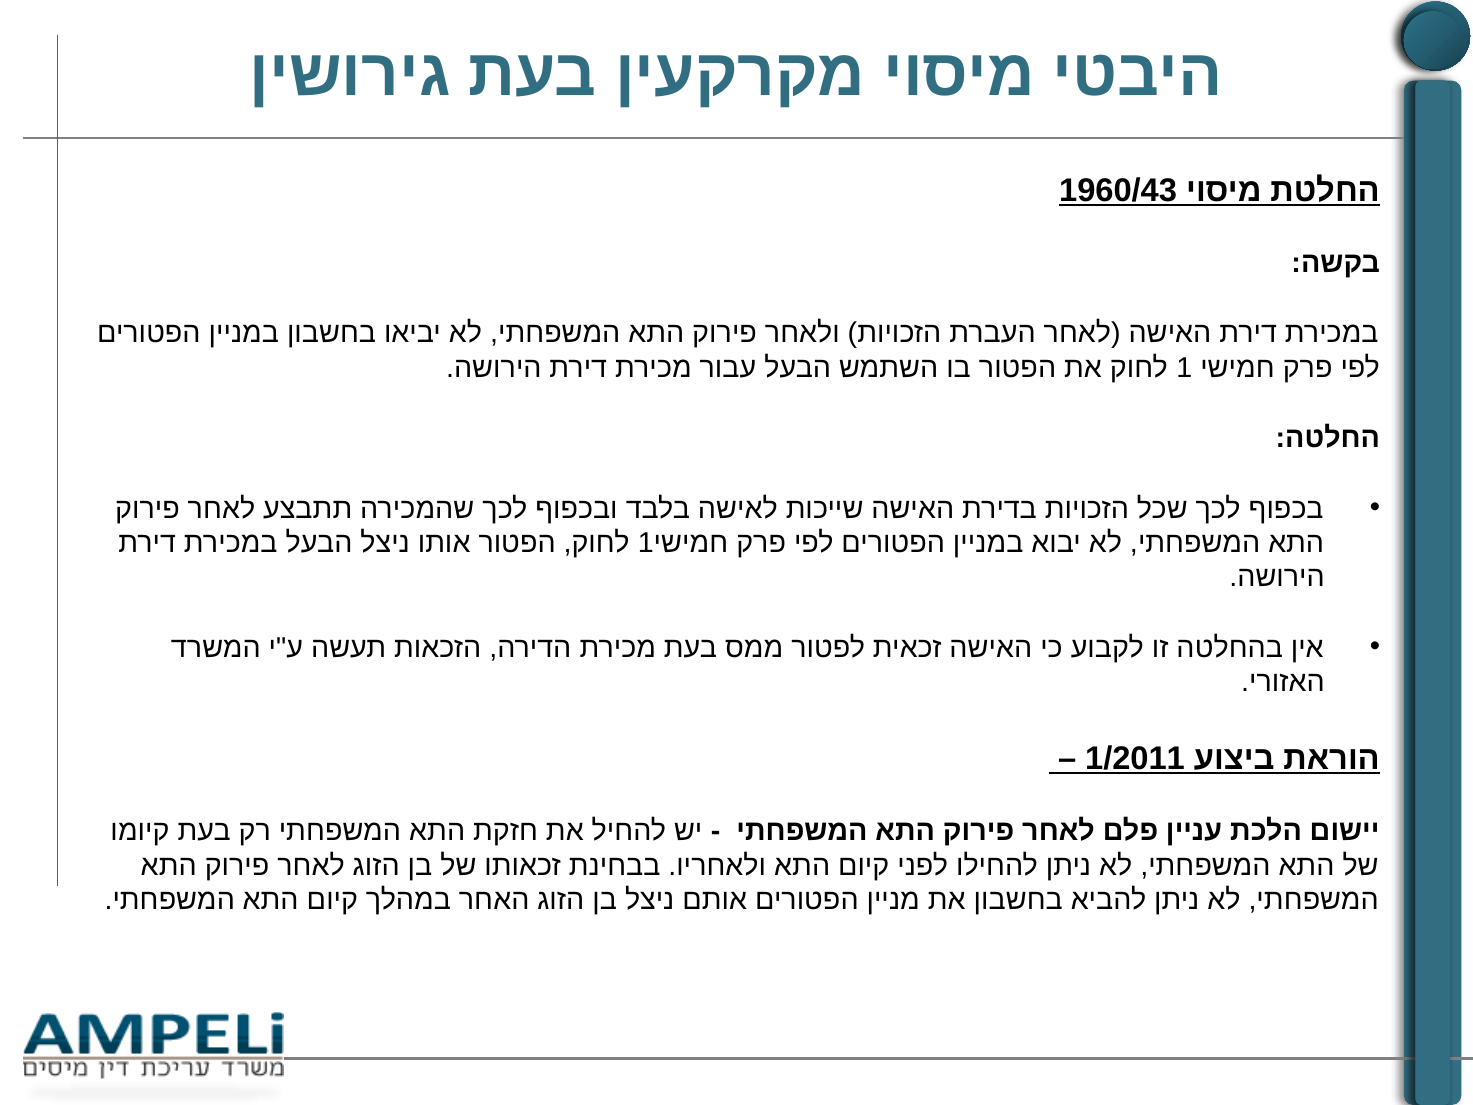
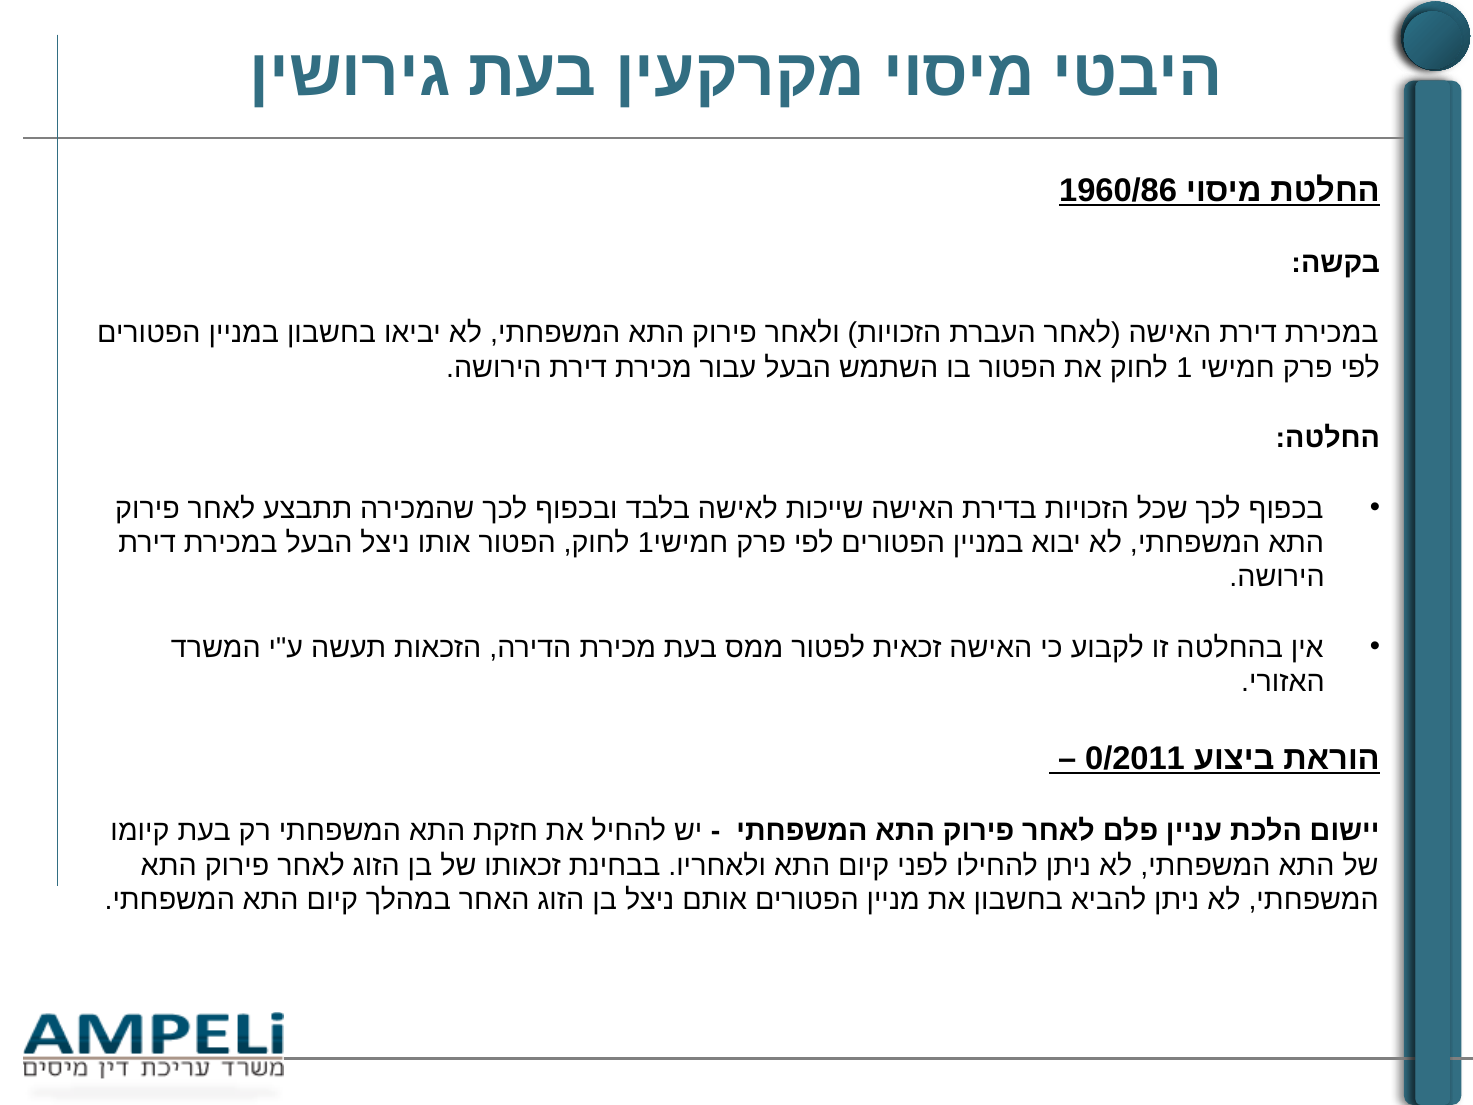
1960/43: 1960/43 -> 1960/86 (1118, 190)
1/2011: 1/2011 -> 0/2011 (1135, 758)
